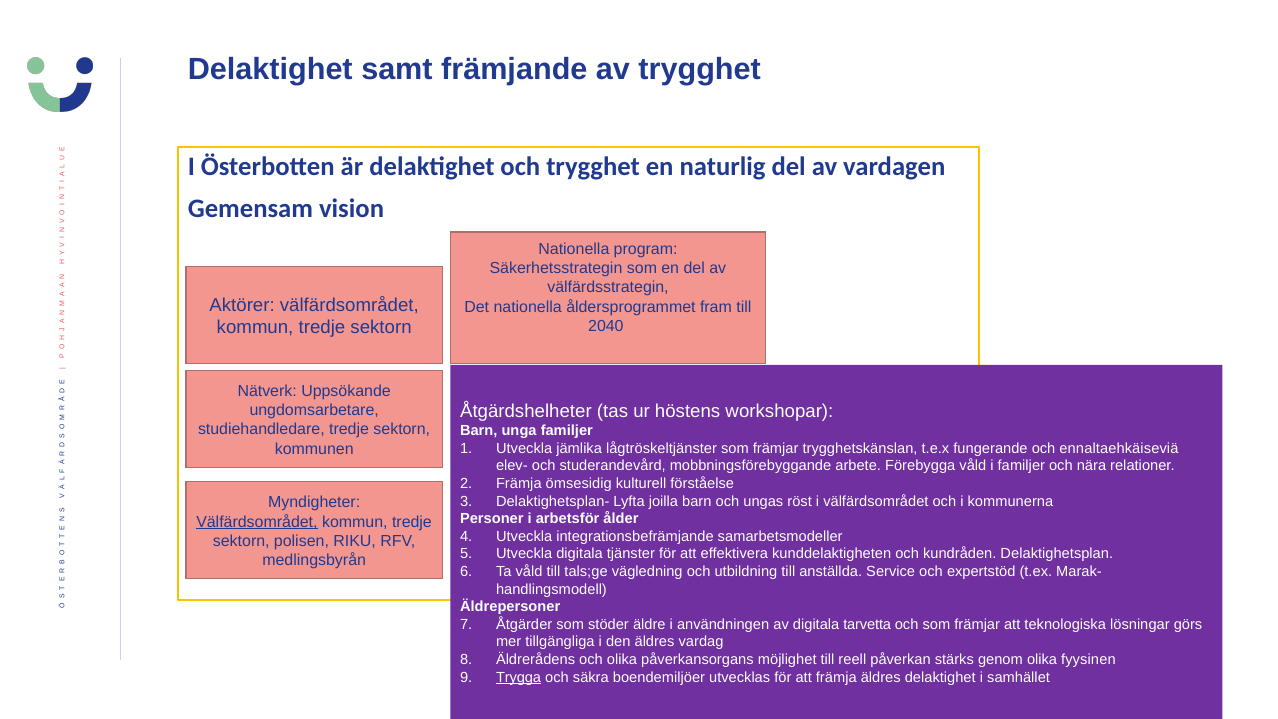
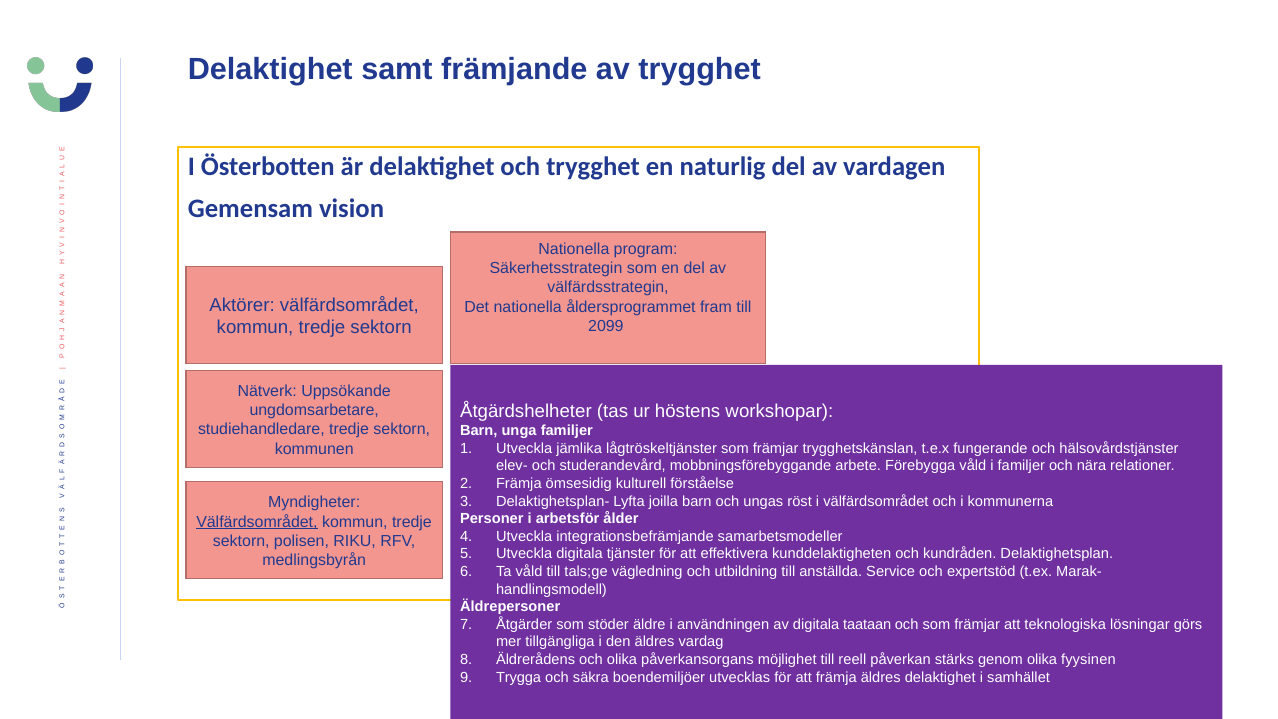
2040: 2040 -> 2099 (606, 326)
ennaltaehkäiseviä: ennaltaehkäiseviä -> hälsovårdstjänster (1119, 448)
tarvetta: tarvetta -> taataan (867, 624)
Trygga underline: present -> none (519, 677)
